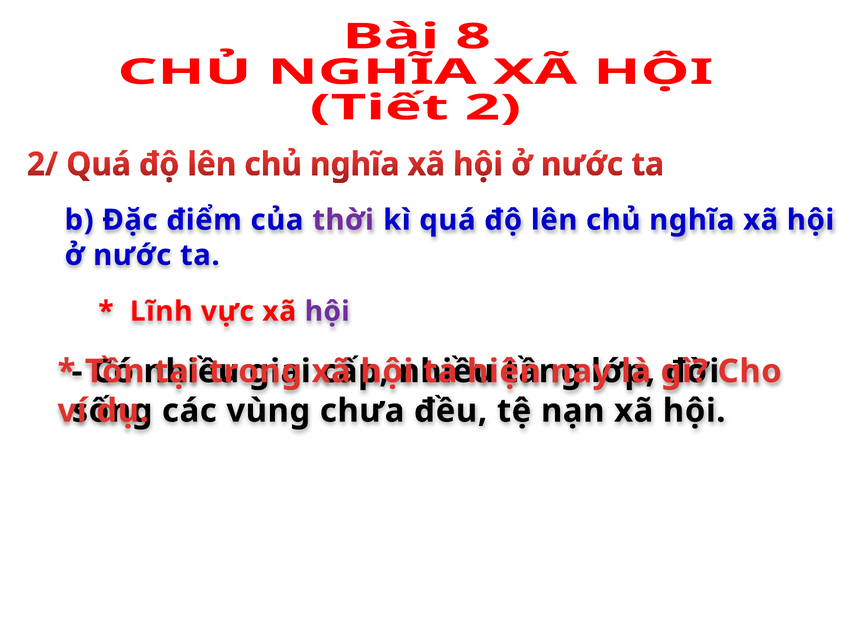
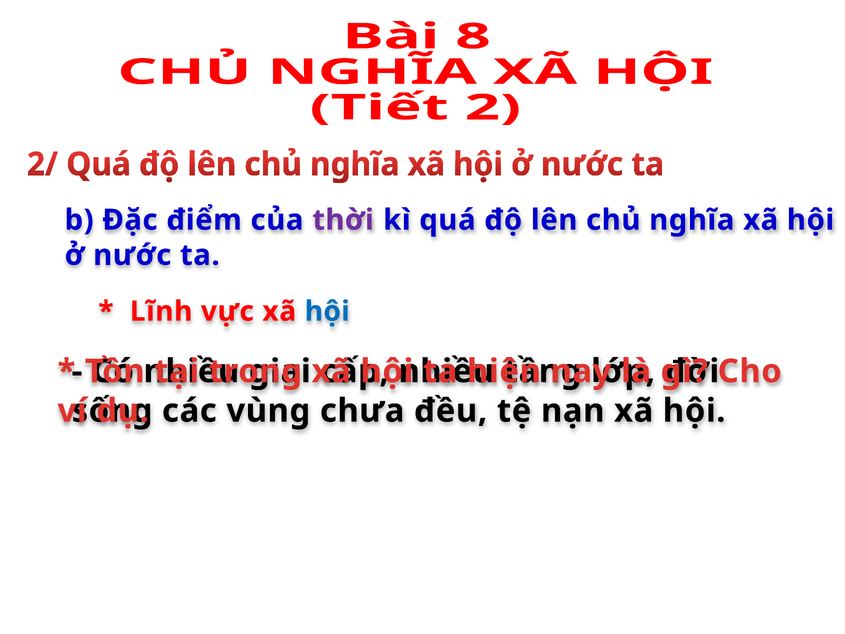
hội colour: purple -> blue (327, 311)
